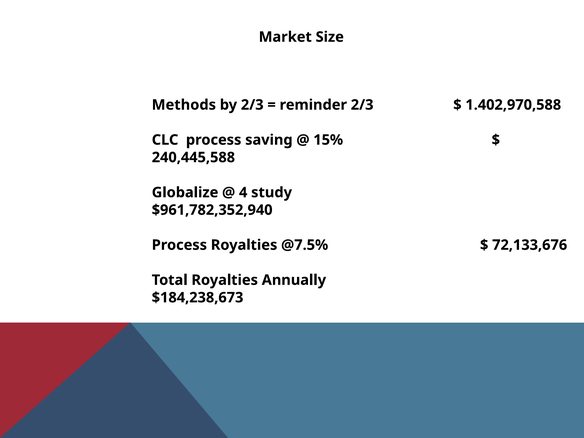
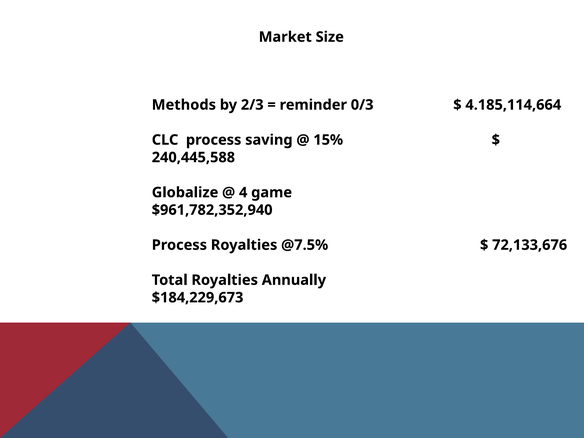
reminder 2/3: 2/3 -> 0/3 (362, 105)
1.402,970,588: 1.402,970,588 -> 4.185,114,664 (513, 105)
study: study -> game (272, 192)
$184,238,673: $184,238,673 -> $184,229,673 (198, 298)
